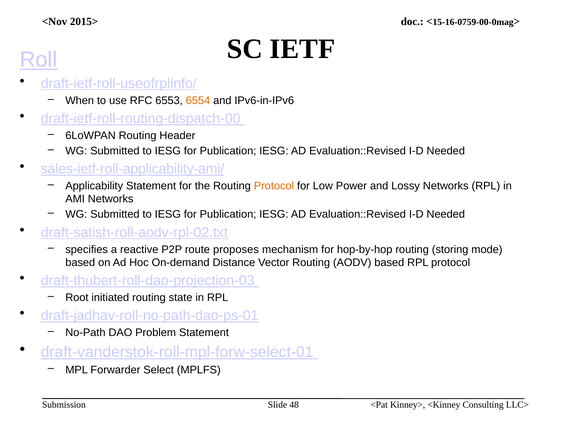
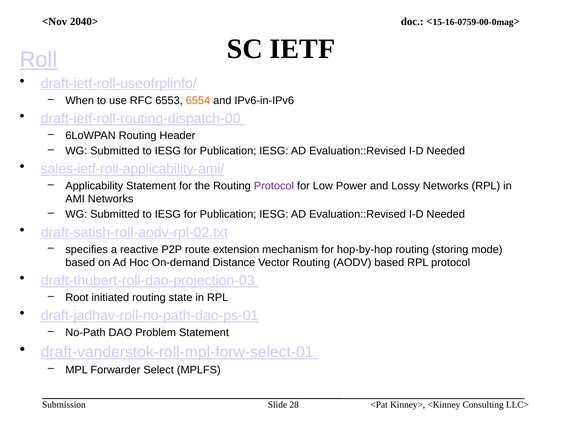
2015>: 2015> -> 2040> (84, 22)
Protocol colour: orange -> purple (274, 186)
proposes: proposes -> extension (236, 249)
48: 48 -> 28 (294, 404)
